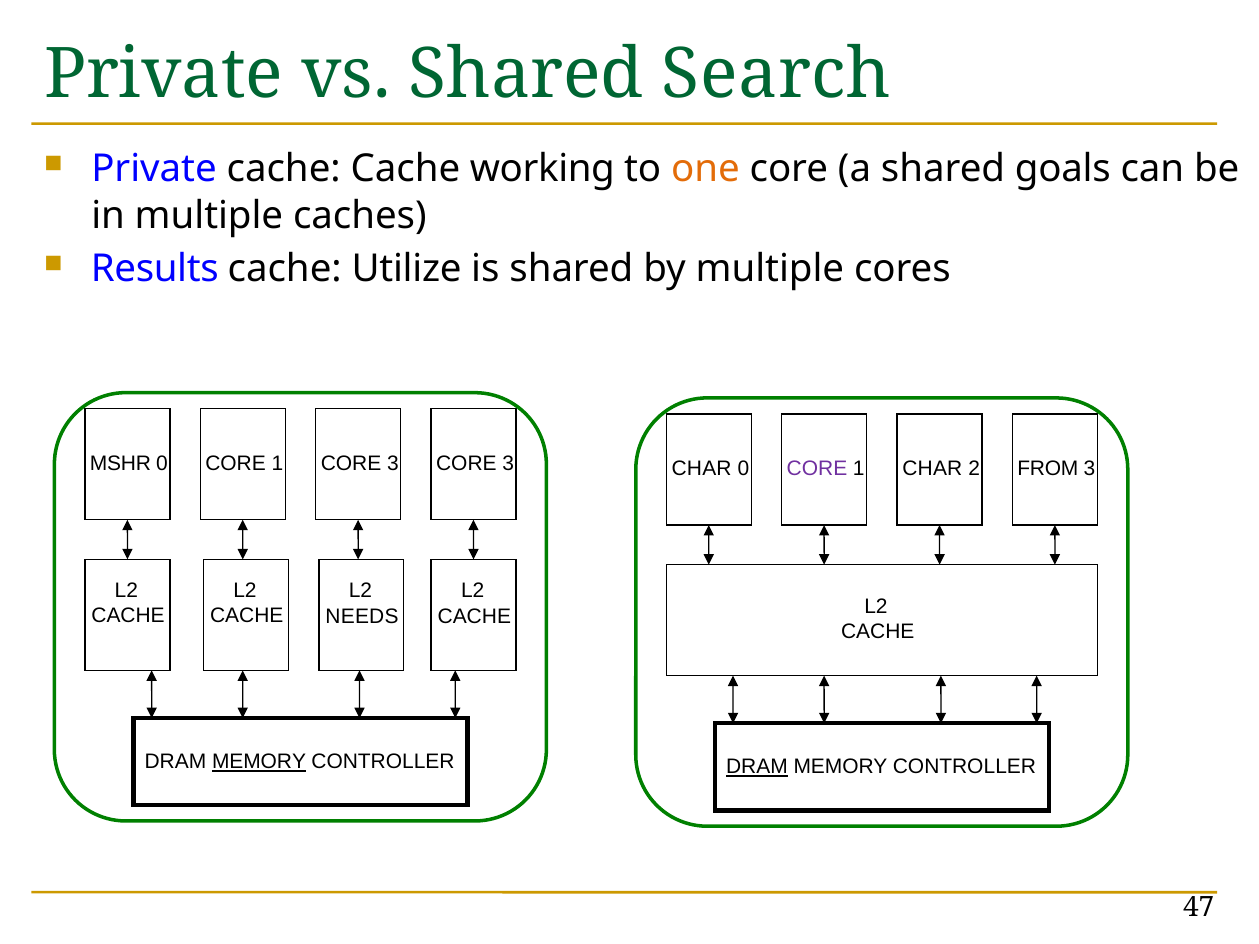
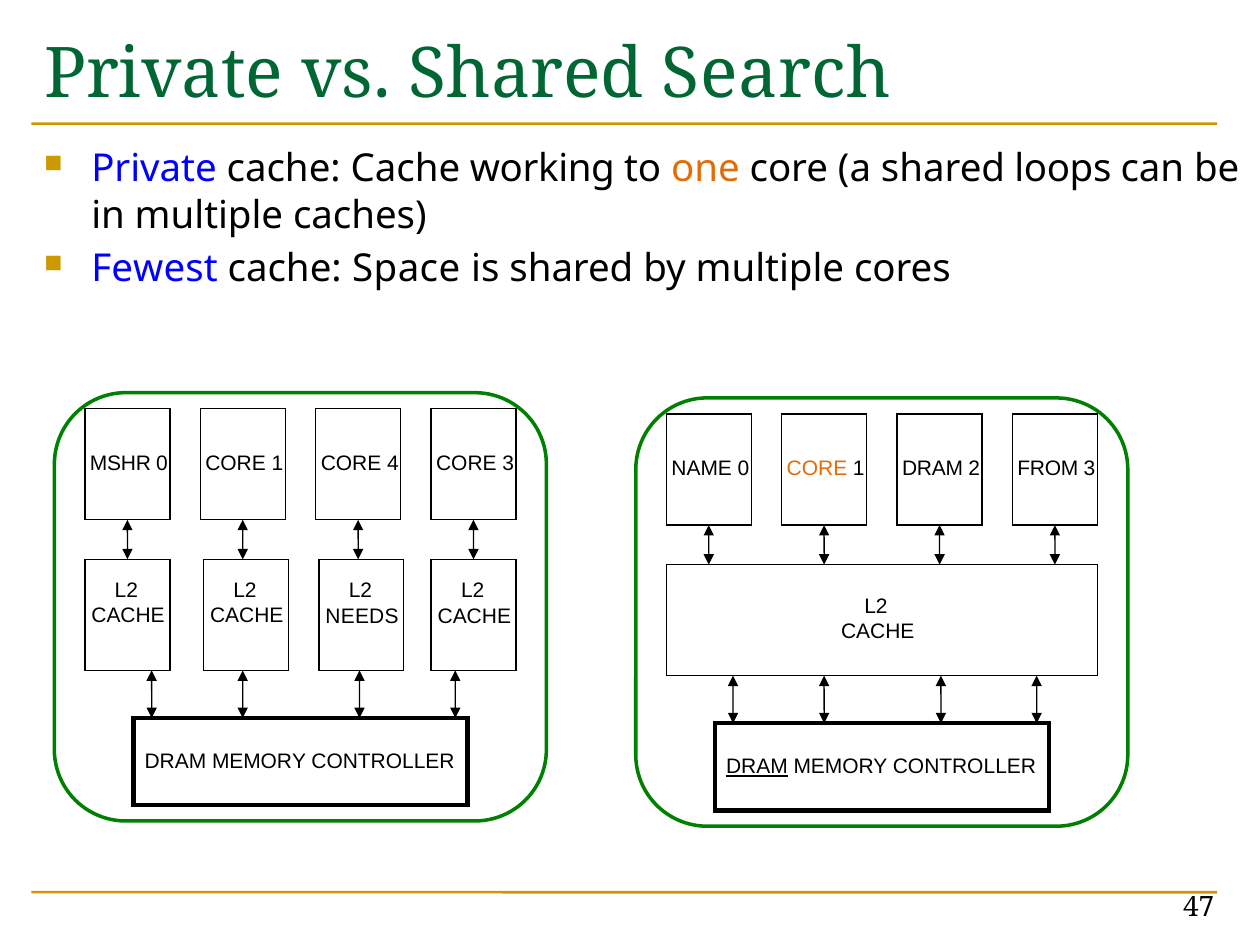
goals: goals -> loops (1063, 169)
Results: Results -> Fewest (155, 269)
Utilize: Utilize -> Space (406, 269)
1 CORE 3: 3 -> 4 (393, 464)
CHAR: CHAR -> NAME (702, 469)
CORE colour: purple -> orange (817, 469)
1 CHAR: CHAR -> DRAM (933, 469)
MEMORY underline: present -> none (259, 762)
